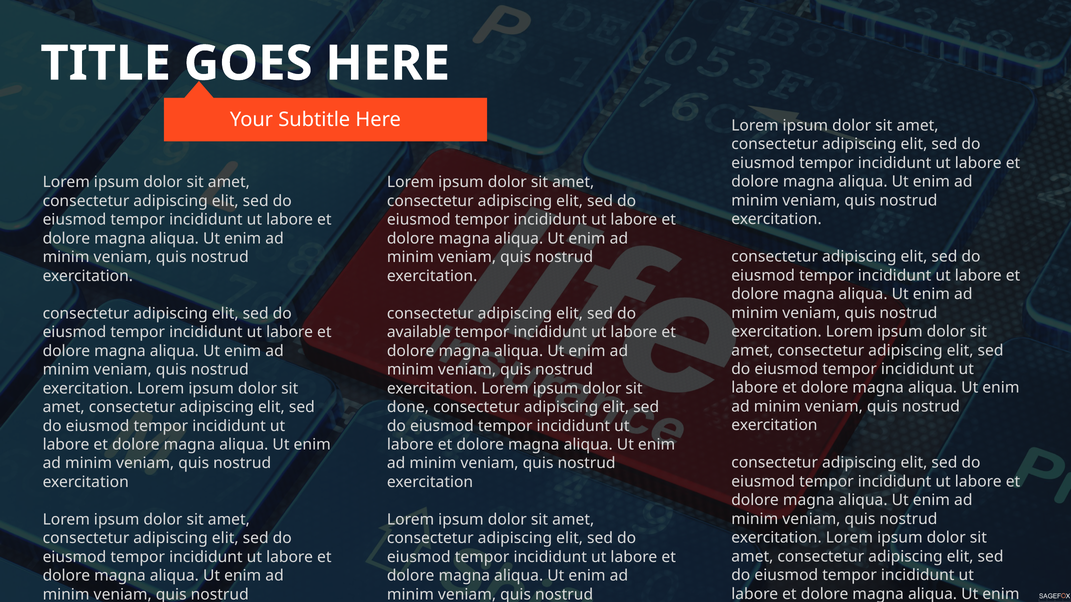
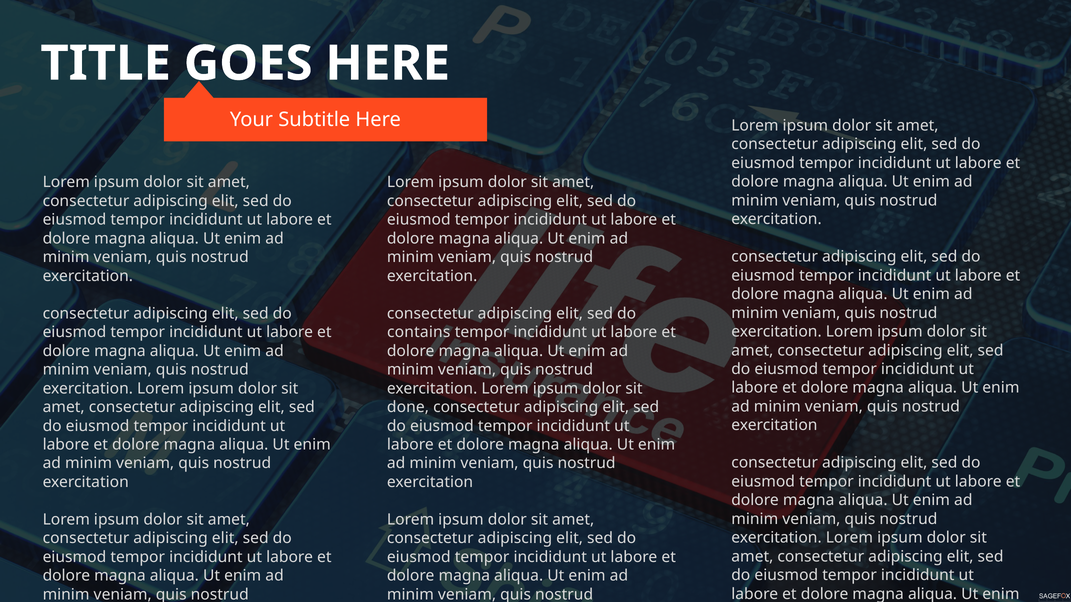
available: available -> contains (419, 332)
